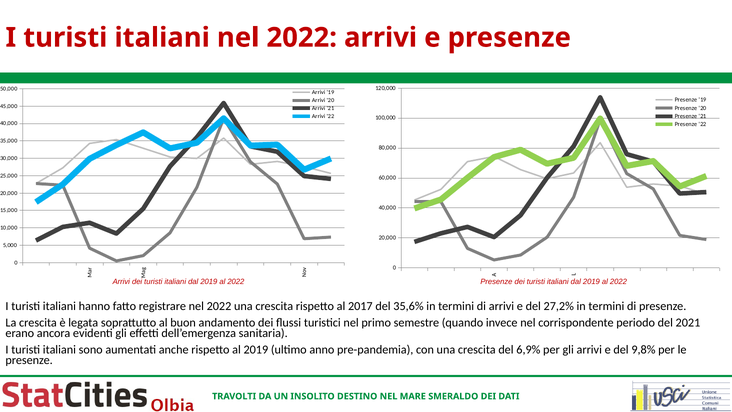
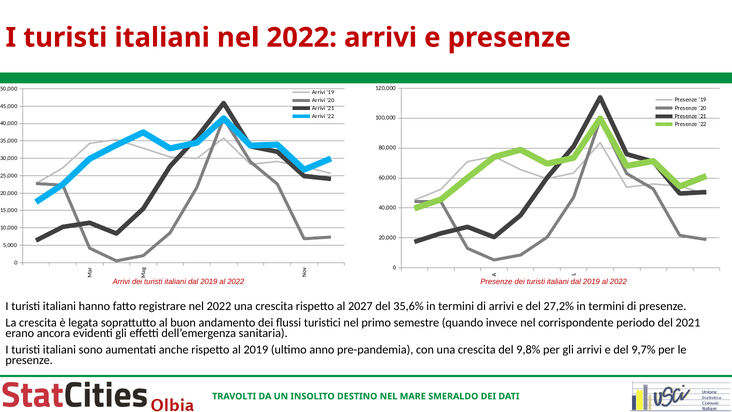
2017: 2017 -> 2027 (360, 306)
6,9%: 6,9% -> 9,8% (528, 350)
9,8%: 9,8% -> 9,7% (643, 350)
